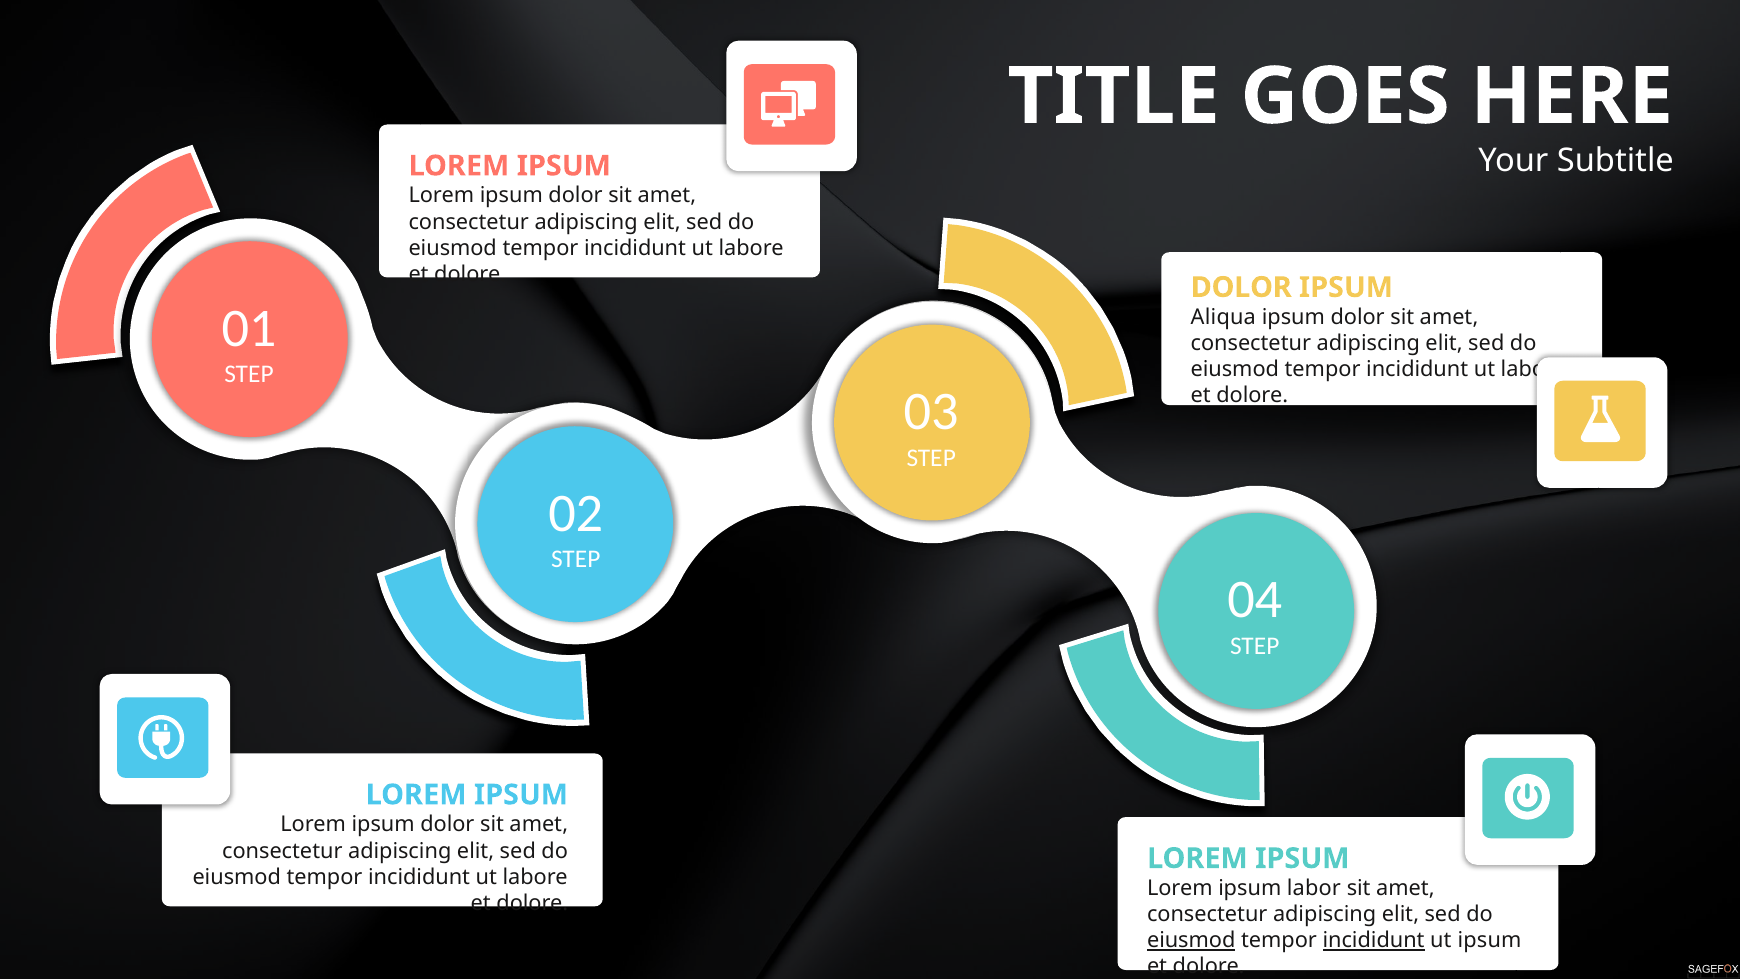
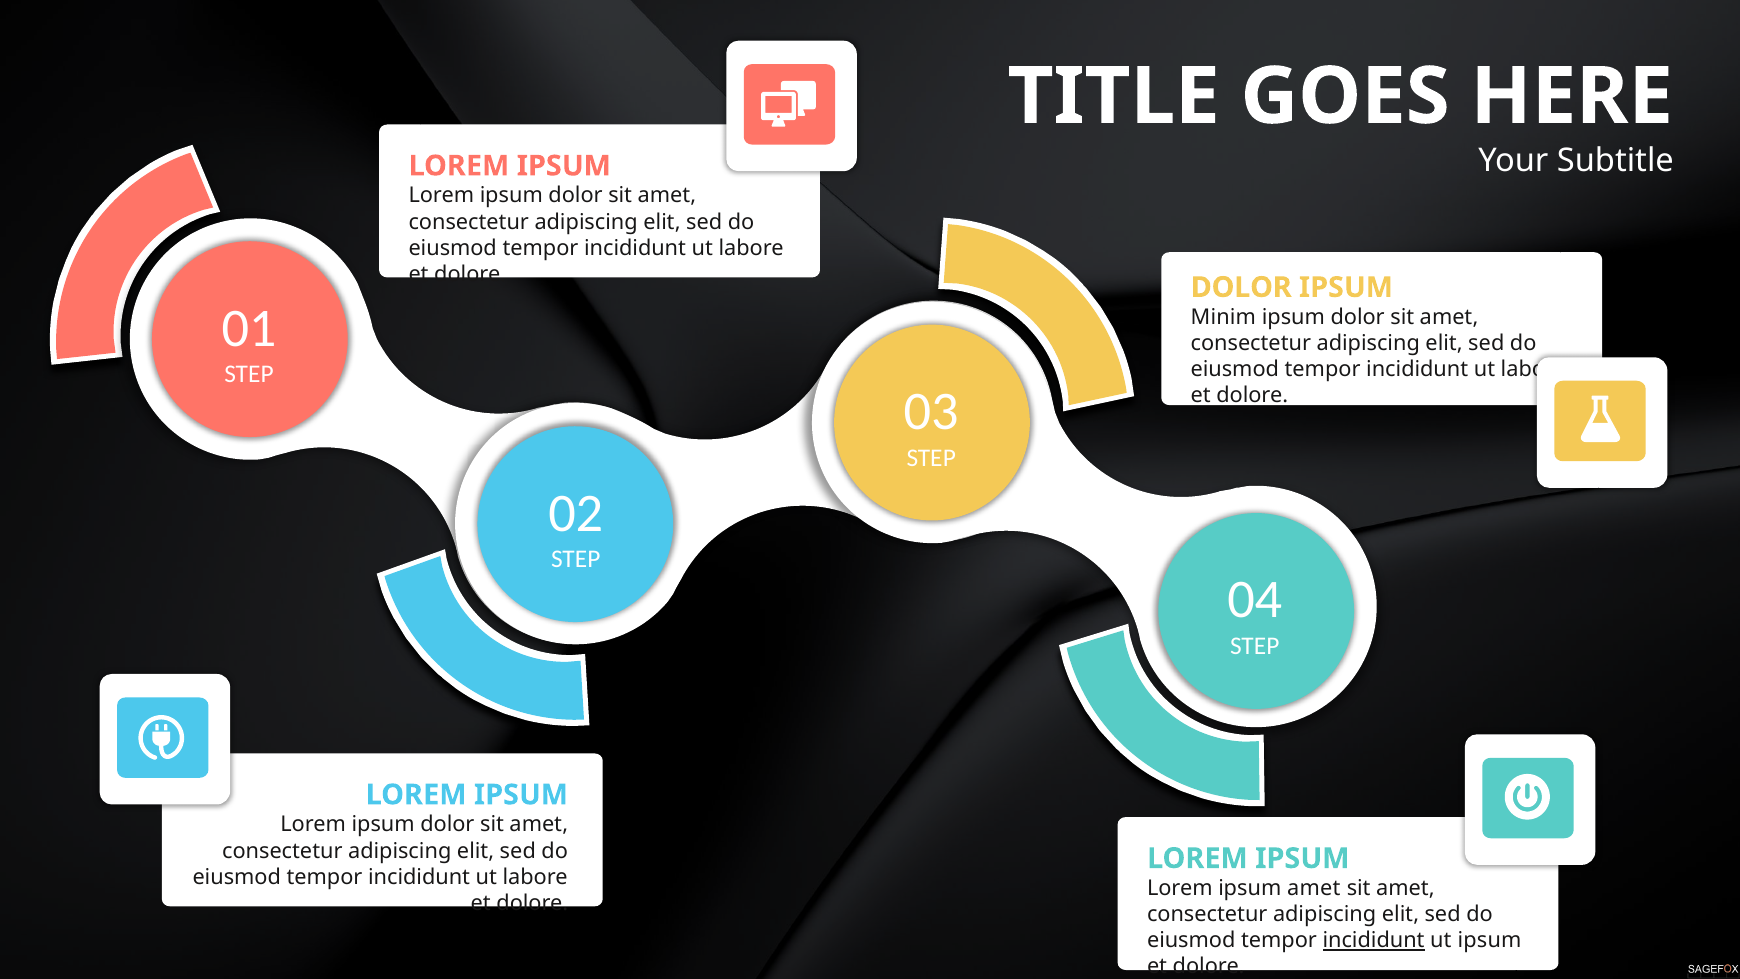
Aliqua: Aliqua -> Minim (1223, 317)
ipsum labor: labor -> amet (1314, 888)
eiusmod underline: present -> none (1191, 940)
